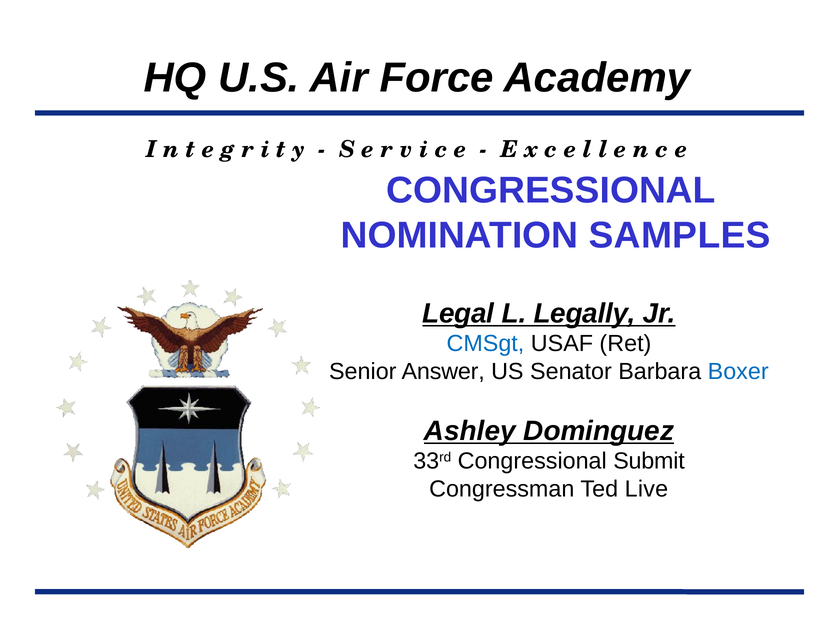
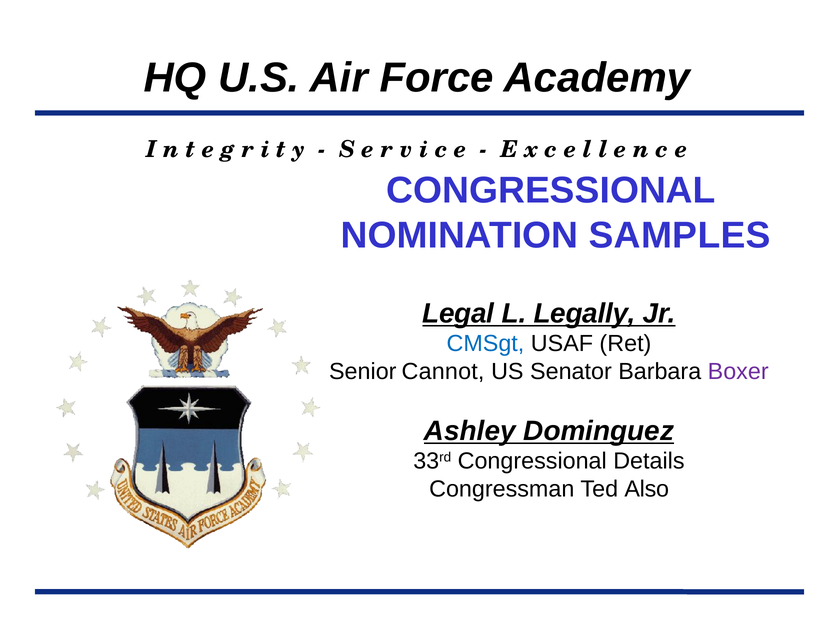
Answer: Answer -> Cannot (443, 372)
Boxer colour: blue -> purple (738, 372)
Submit: Submit -> Details (649, 461)
Live: Live -> Also (647, 489)
